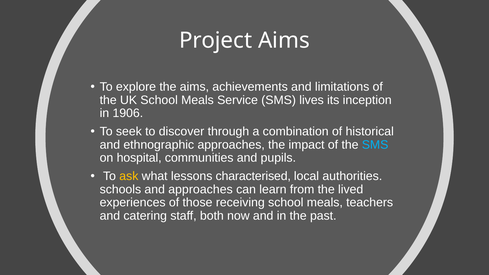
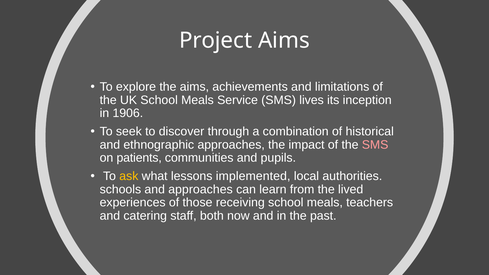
SMS colour: light blue -> pink (375, 145)
hospital: hospital -> patients (139, 158)
characterised: characterised -> implemented (253, 176)
